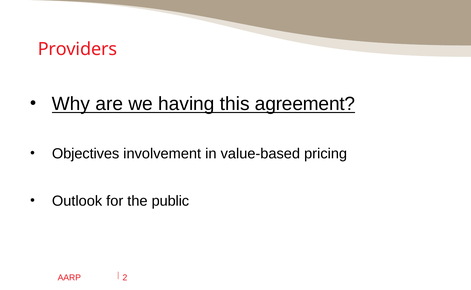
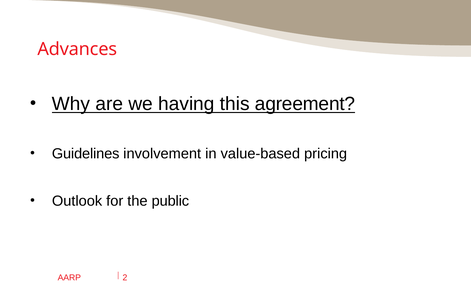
Providers: Providers -> Advances (77, 49)
Objectives: Objectives -> Guidelines (86, 154)
